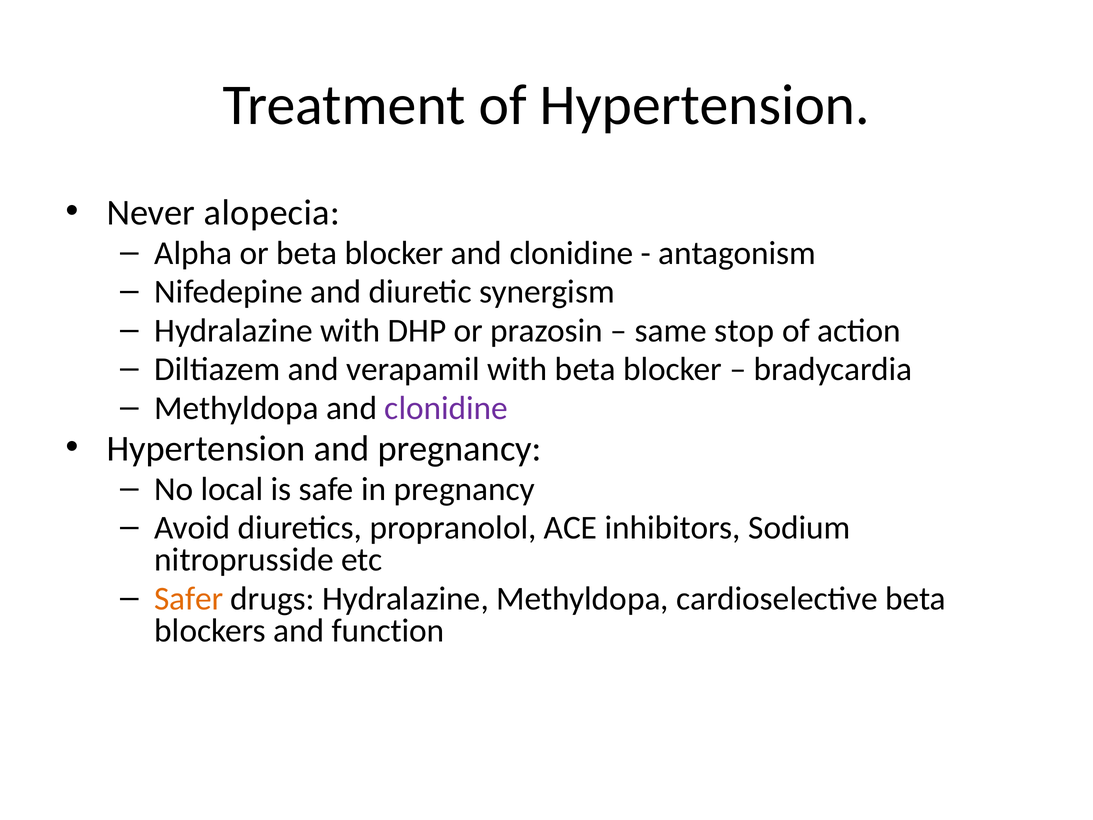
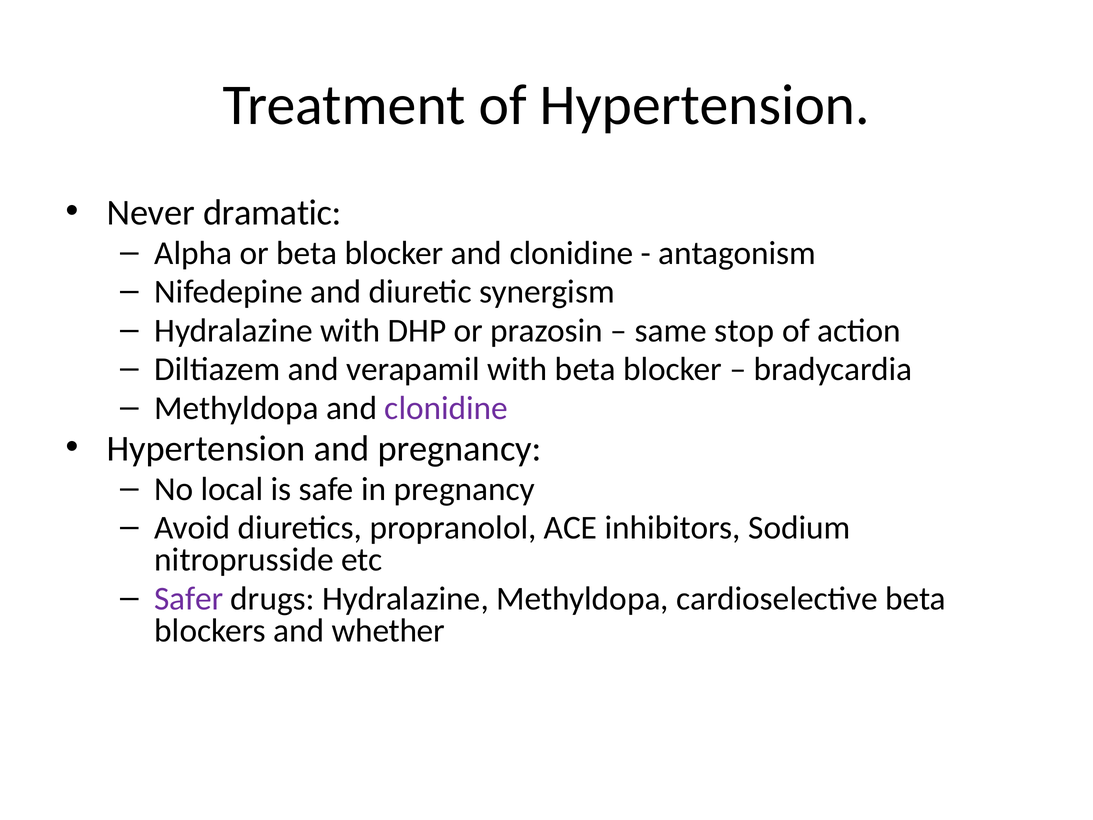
alopecia: alopecia -> dramatic (272, 213)
Safer colour: orange -> purple (189, 598)
function: function -> whether (388, 630)
